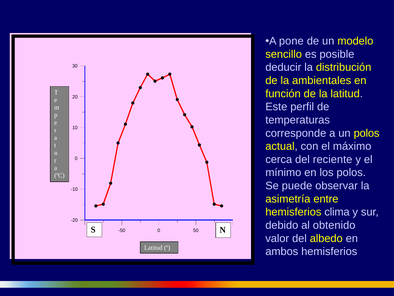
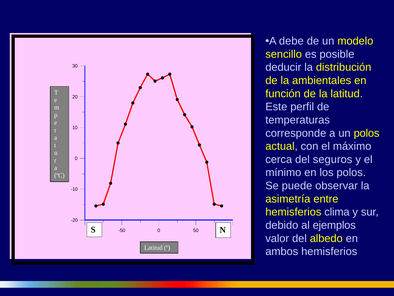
pone: pone -> debe (291, 41)
reciente: reciente -> seguros (333, 159)
obtenido: obtenido -> ejemplos (334, 225)
